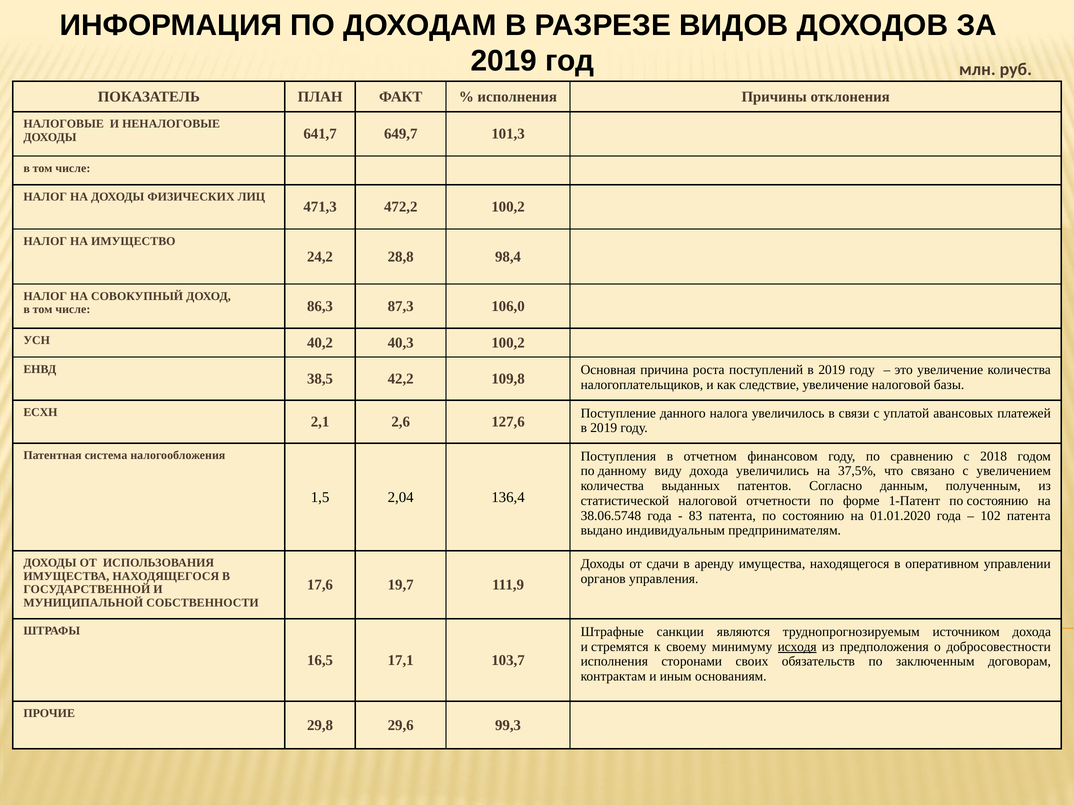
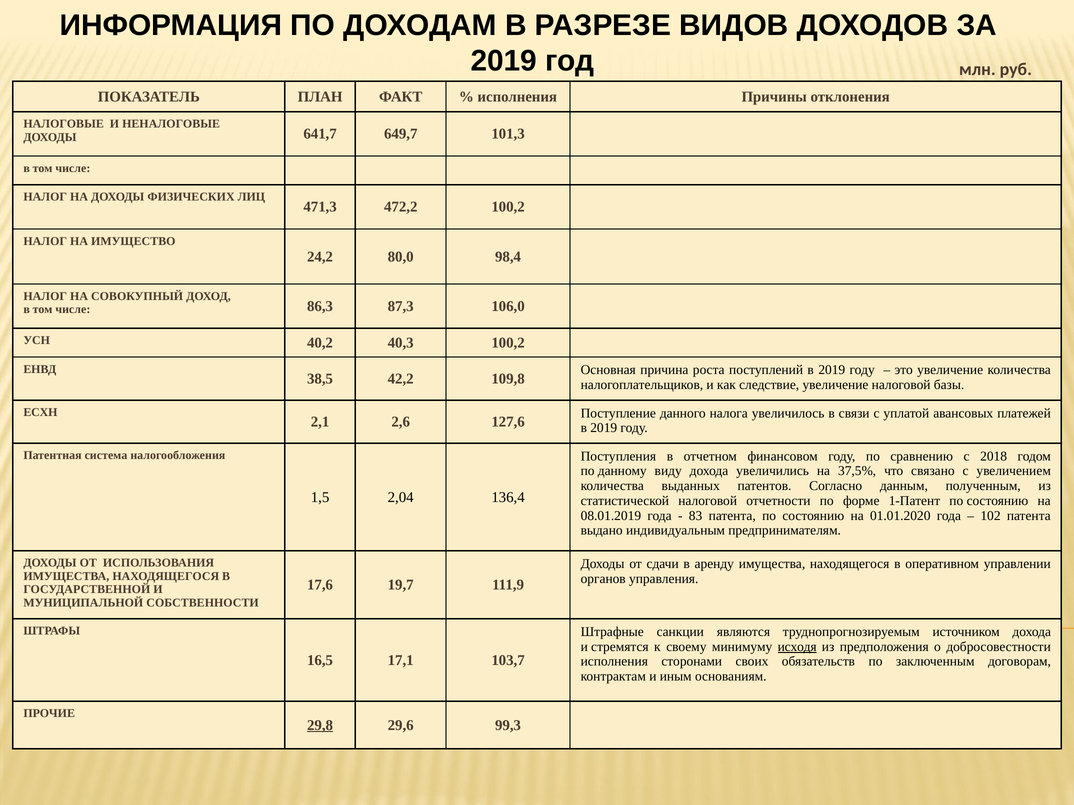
28,8: 28,8 -> 80,0 (401, 257)
38.06.5748: 38.06.5748 -> 08.01.2019 (611, 516)
29,8 underline: none -> present (320, 726)
